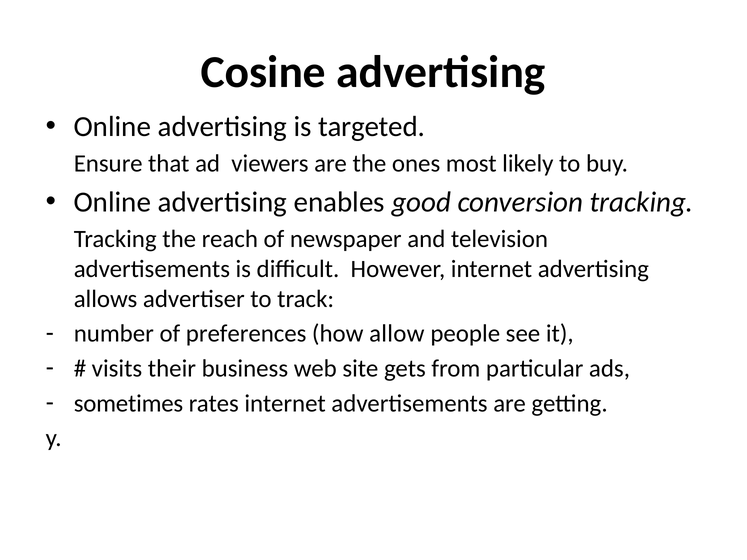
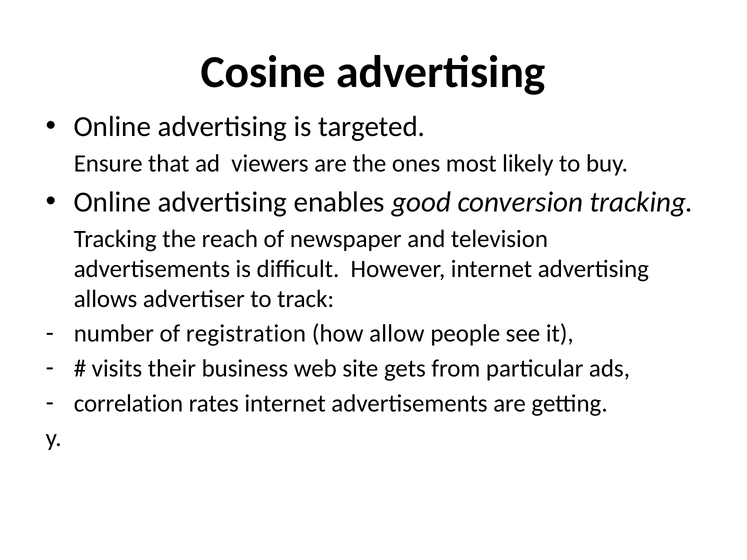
preferences: preferences -> registration (246, 334)
sometimes: sometimes -> correlation (128, 404)
